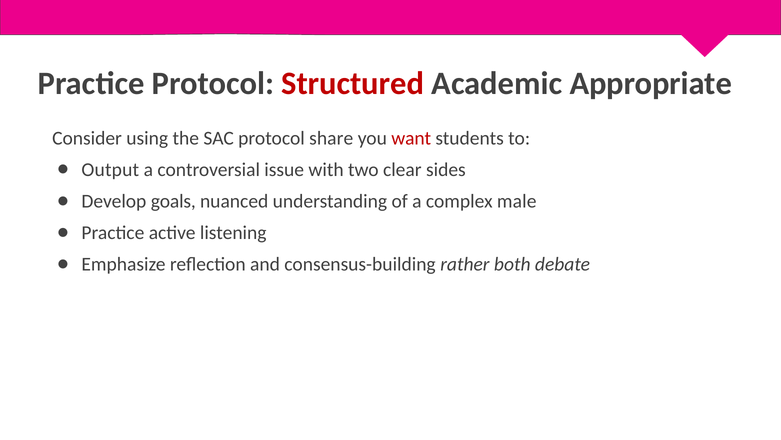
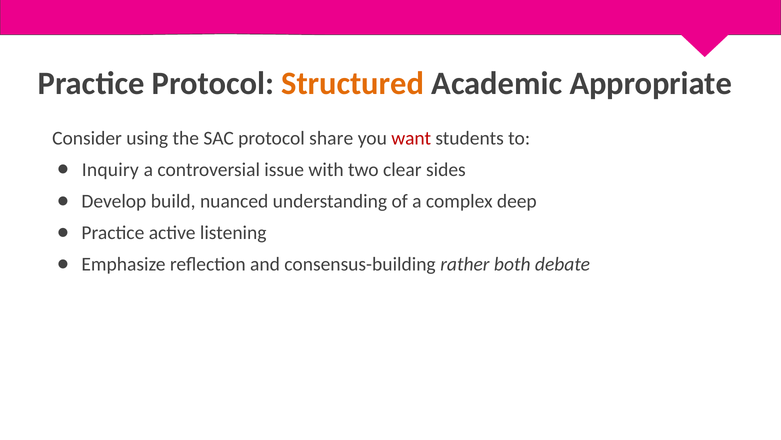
Structured colour: red -> orange (353, 83)
Output: Output -> Inquiry (110, 169)
goals: goals -> build (173, 201)
male: male -> deep (517, 201)
